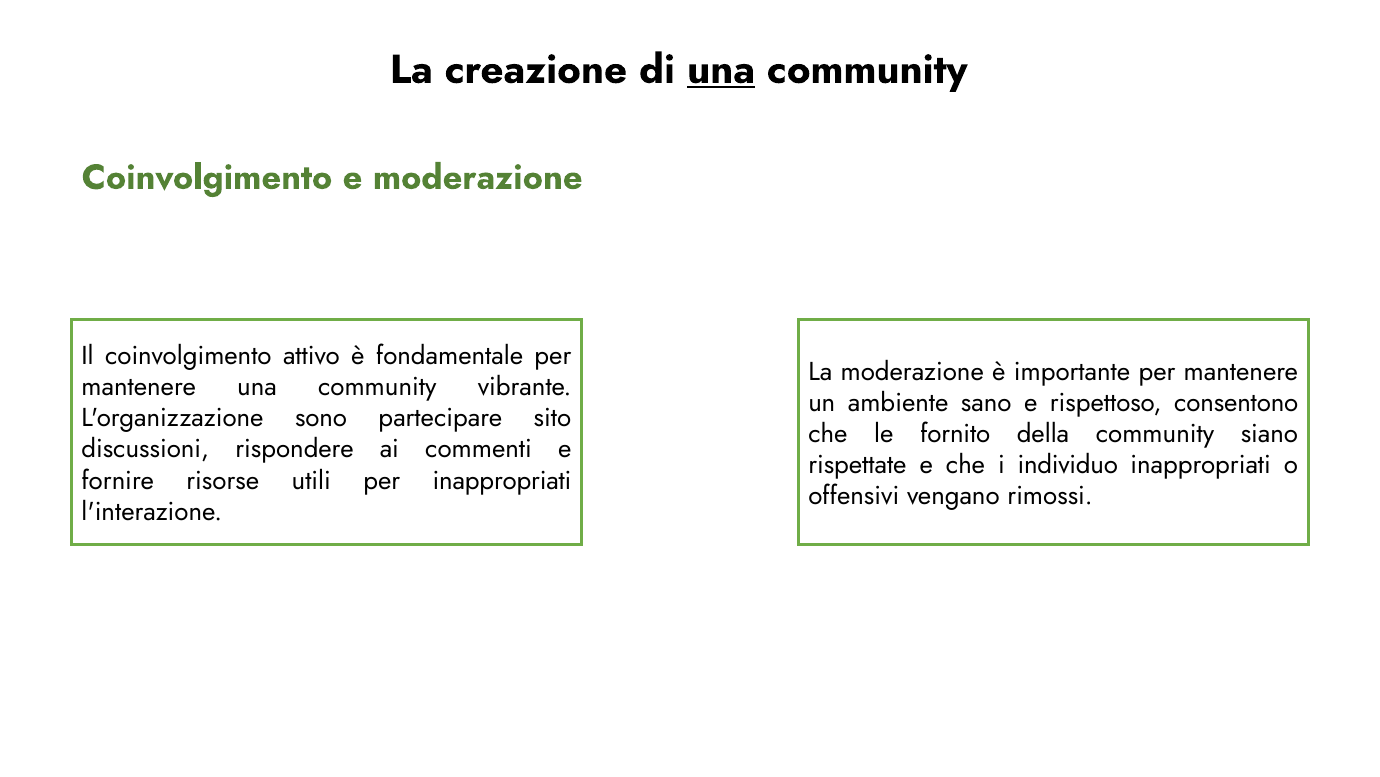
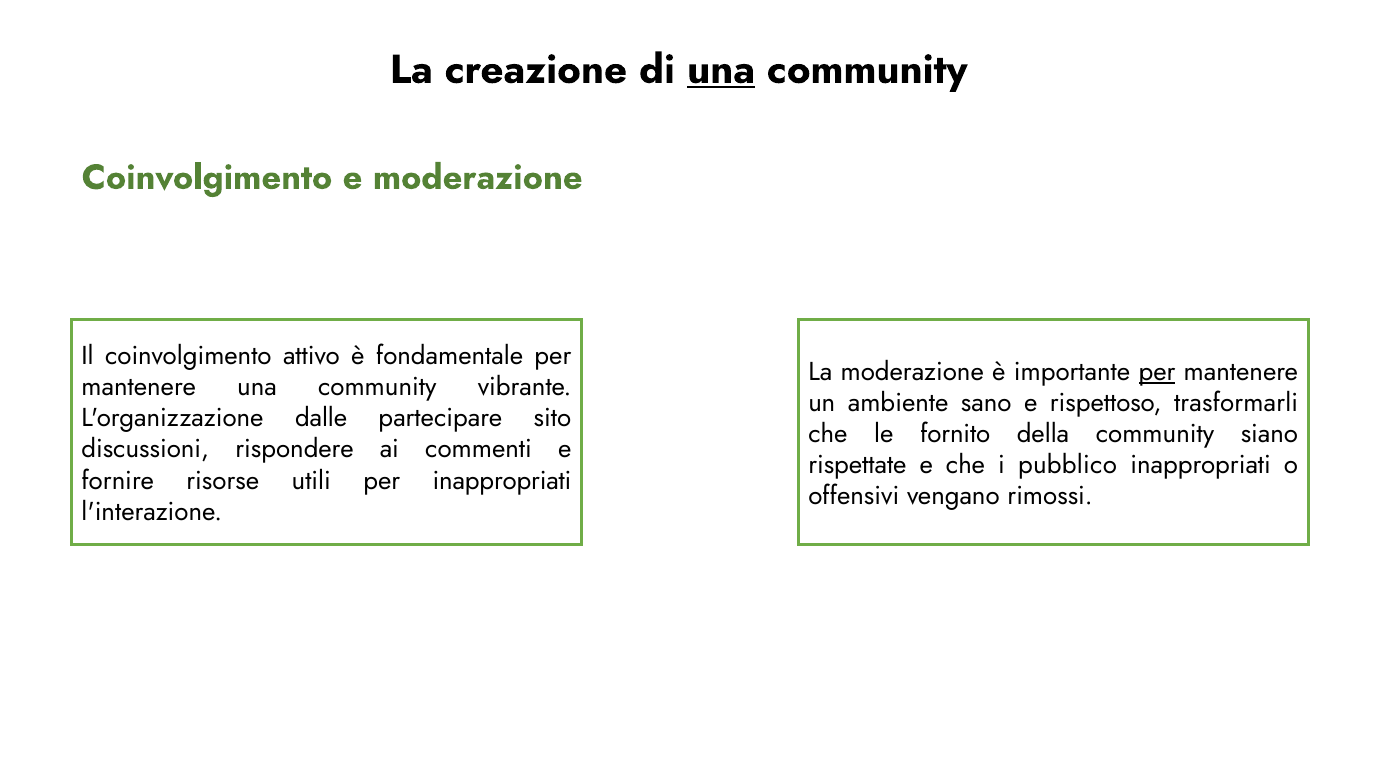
per underline: none -> present (1157, 371)
consentono: consentono -> trasformarli (1236, 402)
sono: sono -> dalle (321, 418)
individuo: individuo -> pubblico (1067, 465)
